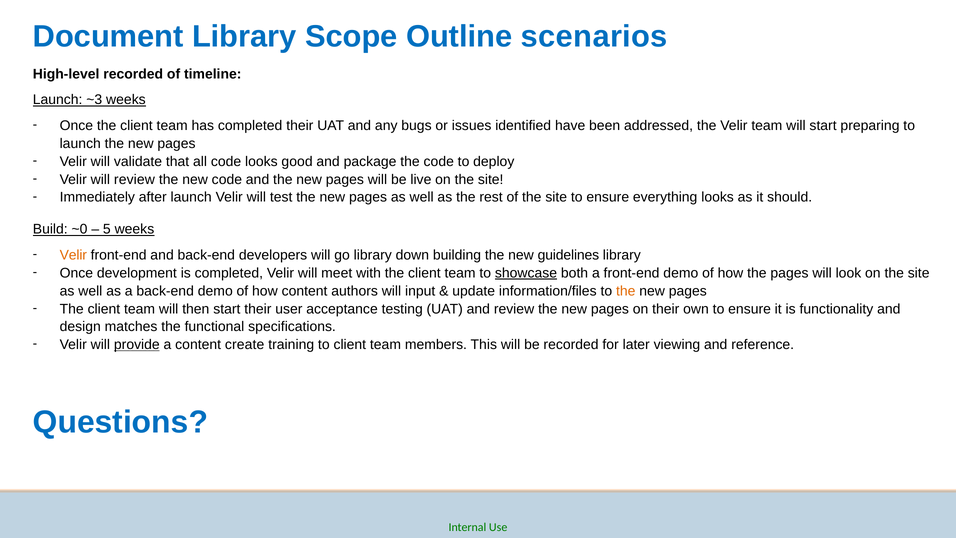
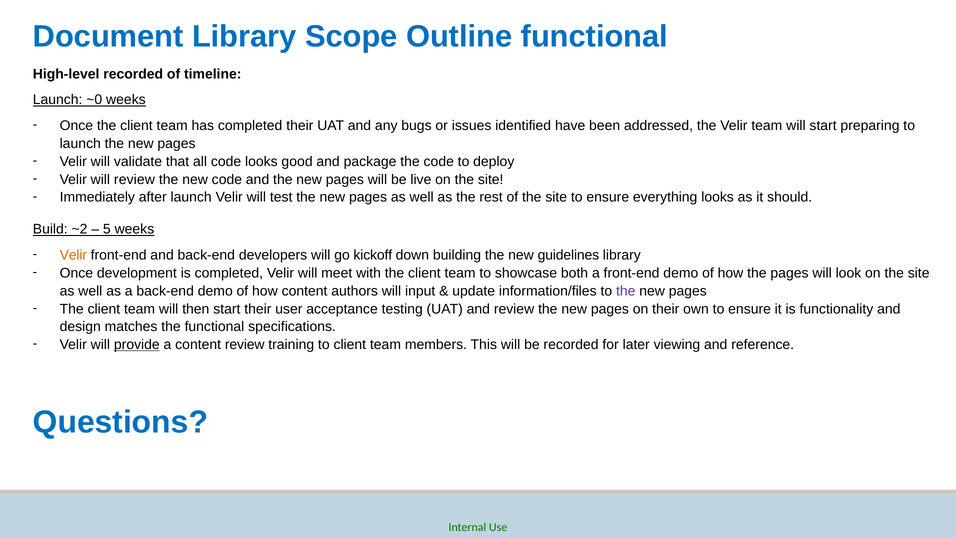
Outline scenarios: scenarios -> functional (594, 37)
~3: ~3 -> ~0 (94, 100)
~0: ~0 -> ~2 (80, 229)
go library: library -> kickoff (373, 255)
showcase underline: present -> none (526, 273)
the colour: orange -> purple (626, 291)
content create: create -> review (245, 345)
